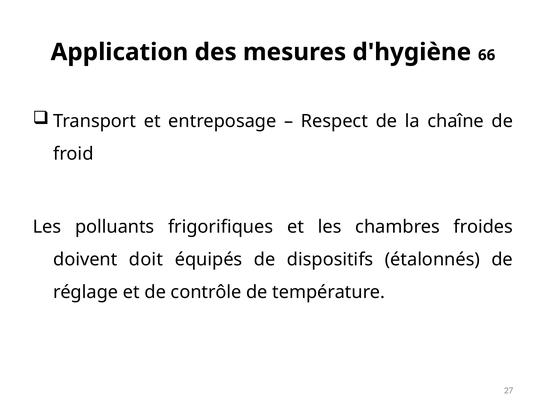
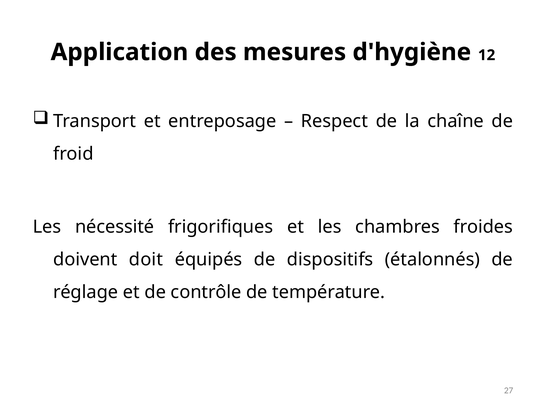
66: 66 -> 12 (487, 55)
polluants: polluants -> nécessité (115, 227)
